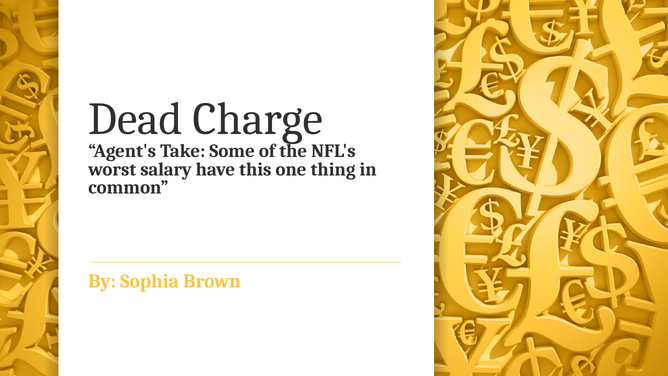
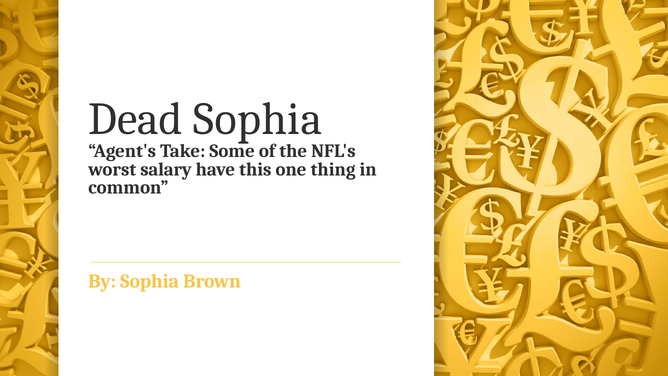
Dead Charge: Charge -> Sophia (258, 119)
